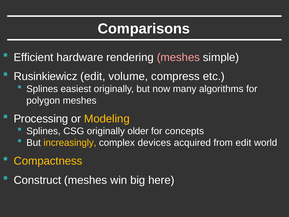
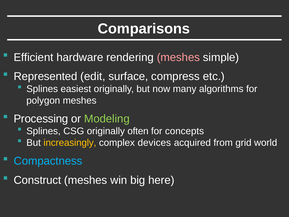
Rusinkiewicz: Rusinkiewicz -> Represented (46, 76)
volume: volume -> surface (128, 76)
Modeling colour: yellow -> light green (107, 119)
older: older -> often (138, 131)
from edit: edit -> grid (243, 143)
Compactness colour: yellow -> light blue (48, 161)
